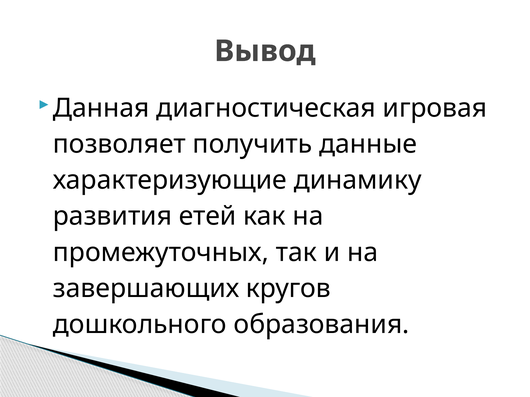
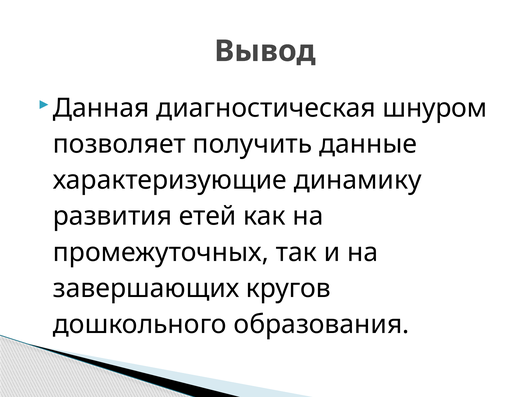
игровая: игровая -> шнуром (435, 108)
